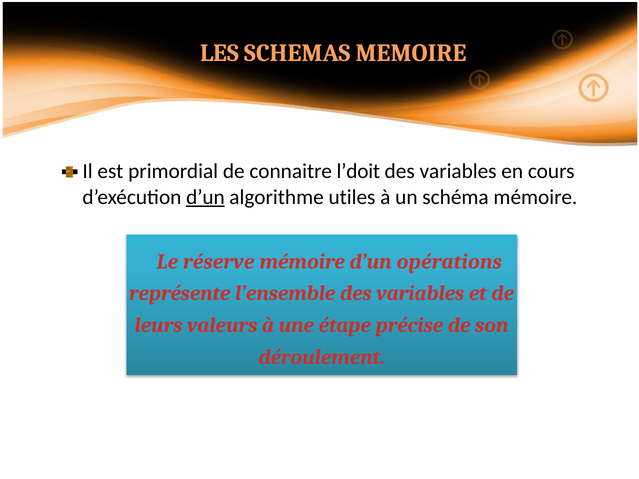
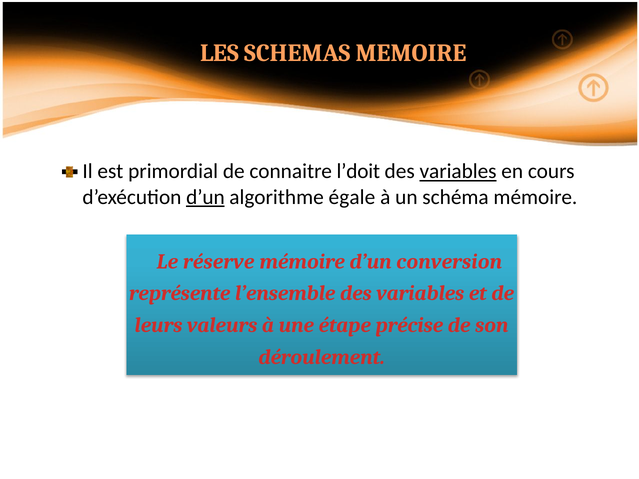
variables underline: none -> present (458, 172)
utiles: utiles -> égale (352, 197)
opérations: opérations -> conversion (449, 262)
